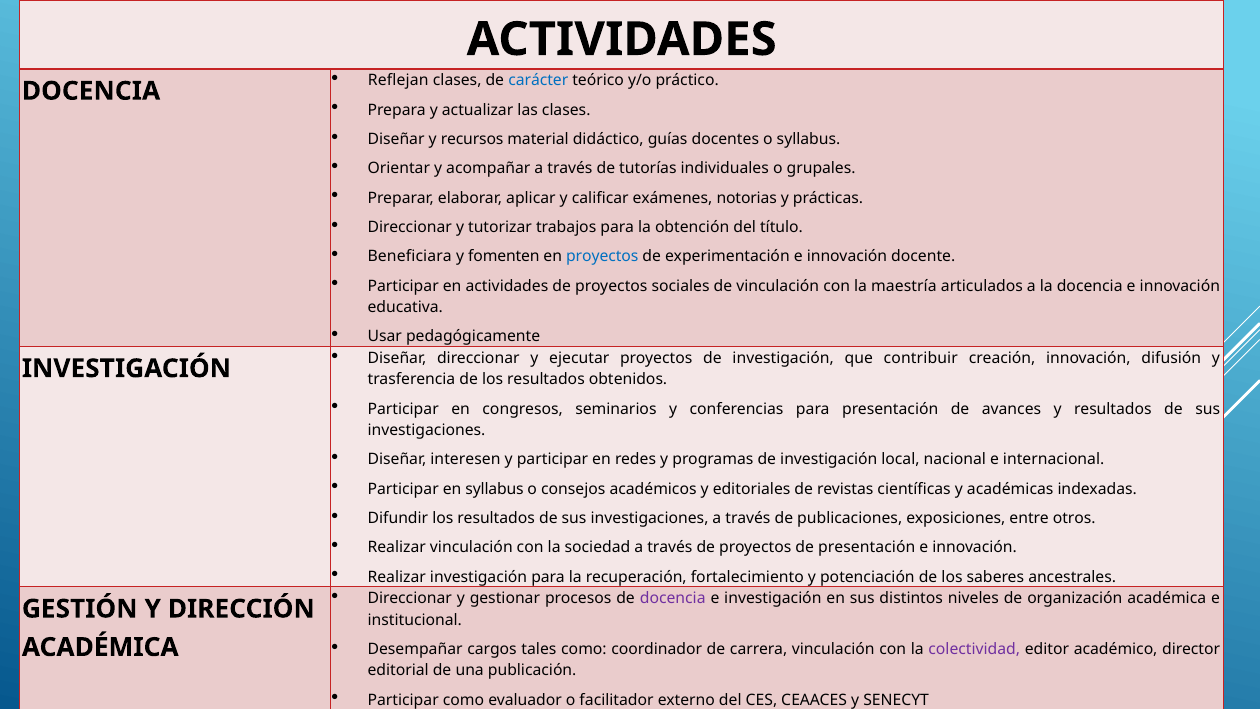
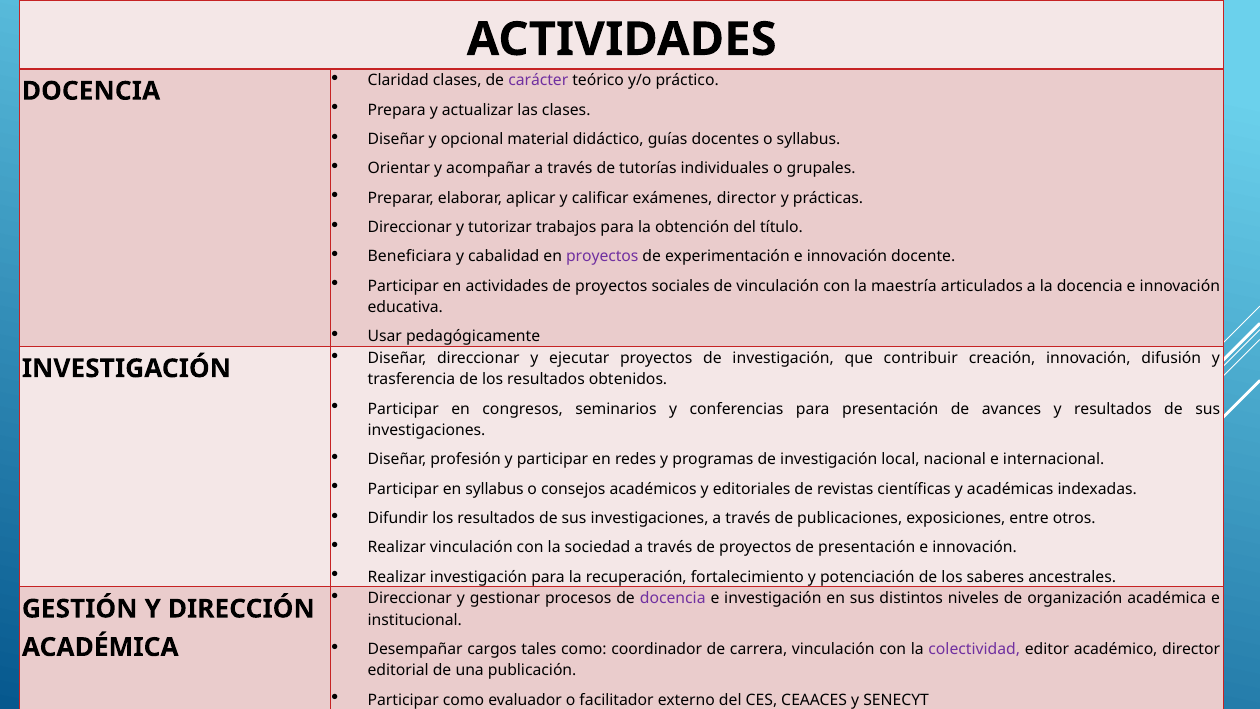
Reflejan: Reflejan -> Claridad (398, 81)
carácter colour: blue -> purple (538, 81)
recursos: recursos -> opcional (472, 139)
exámenes notorias: notorias -> director (747, 198)
fomenten: fomenten -> cabalidad (504, 257)
proyectos colour: blue -> purple (602, 257)
interesen: interesen -> profesión (466, 460)
